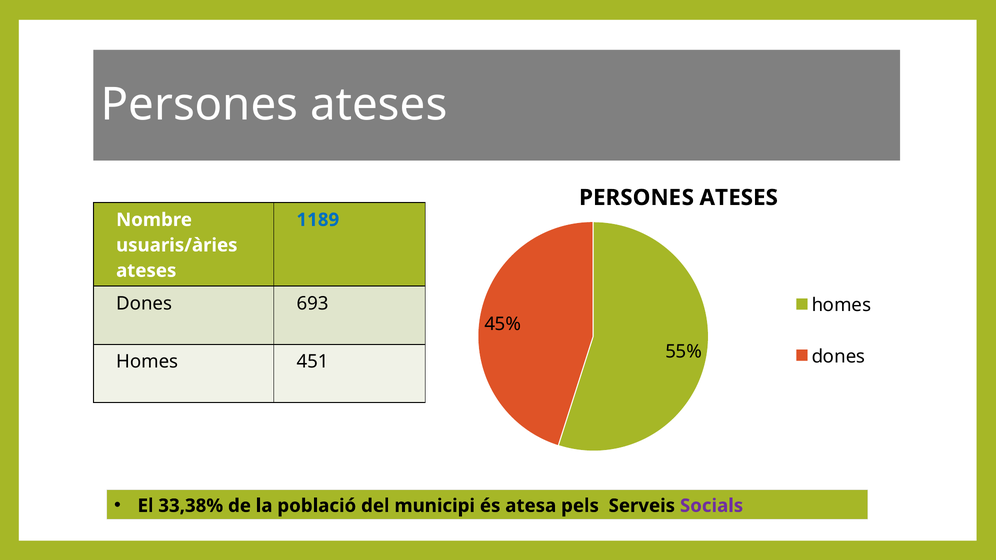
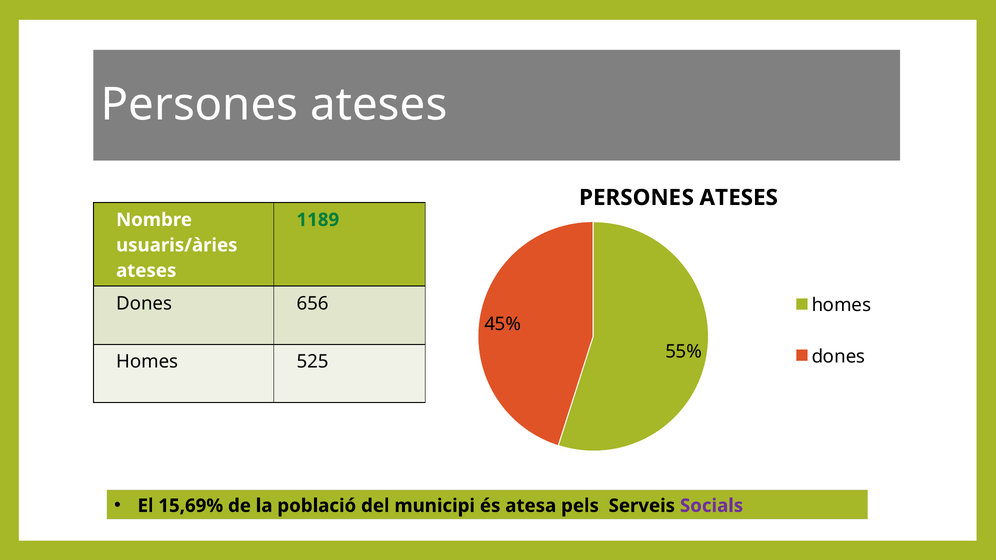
1189 colour: blue -> green (318, 220)
693: 693 -> 656 (312, 304)
451: 451 -> 525 (312, 362)
33,38%: 33,38% -> 15,69% (191, 506)
